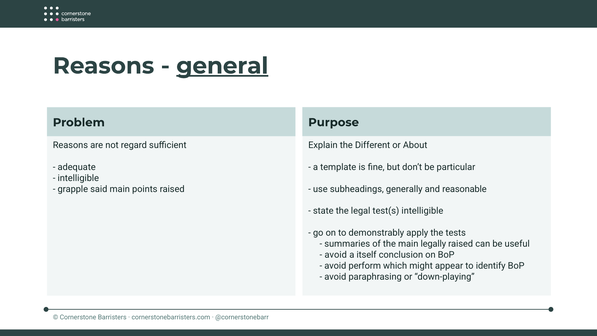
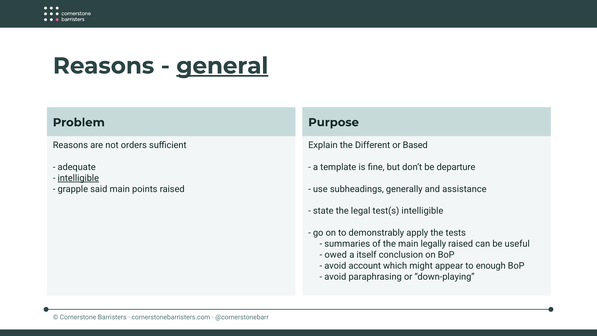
About: About -> Based (415, 145)
regard: regard -> orders (134, 145)
particular: particular -> departure (456, 167)
intelligible underline: none -> present (78, 178)
reasonable: reasonable -> assistance (464, 189)
avoid: avoid -> owed (336, 255)
perform: perform -> account (365, 266)
identify: identify -> enough (491, 266)
